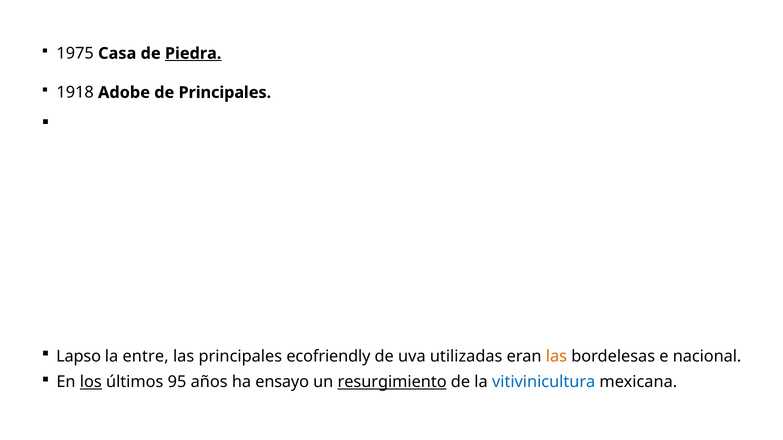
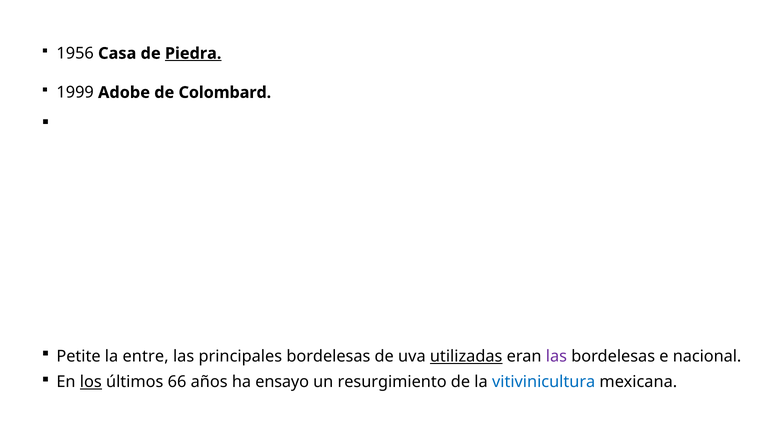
1975: 1975 -> 1956 (75, 53)
1918: 1918 -> 1999 (75, 93)
de Principales: Principales -> Colombard (225, 93)
Lapso: Lapso -> Petite (79, 357)
principales ecofriendly: ecofriendly -> bordelesas (328, 357)
utilizadas underline: none -> present (466, 357)
las colour: orange -> purple (556, 357)
95: 95 -> 66 (177, 382)
resurgimiento underline: present -> none (392, 382)
